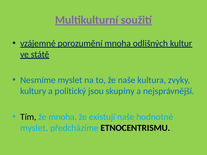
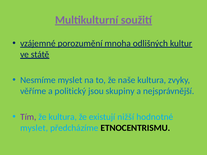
kultury: kultury -> věříme (33, 91)
Tím colour: black -> purple (28, 117)
že mnoha: mnoha -> kultura (63, 117)
existují naše: naše -> nižší (126, 117)
